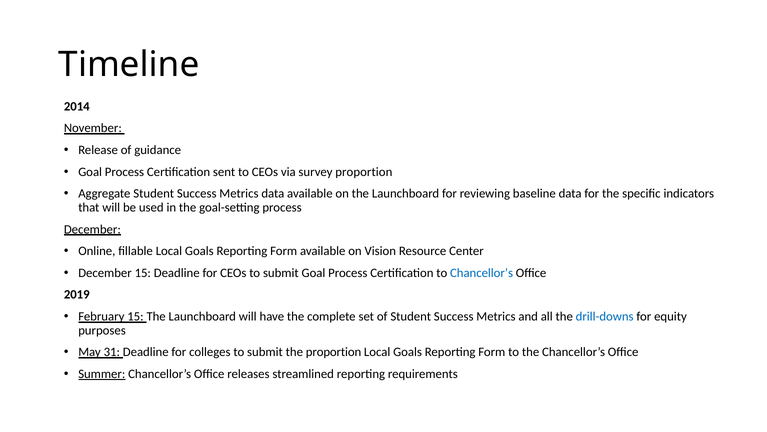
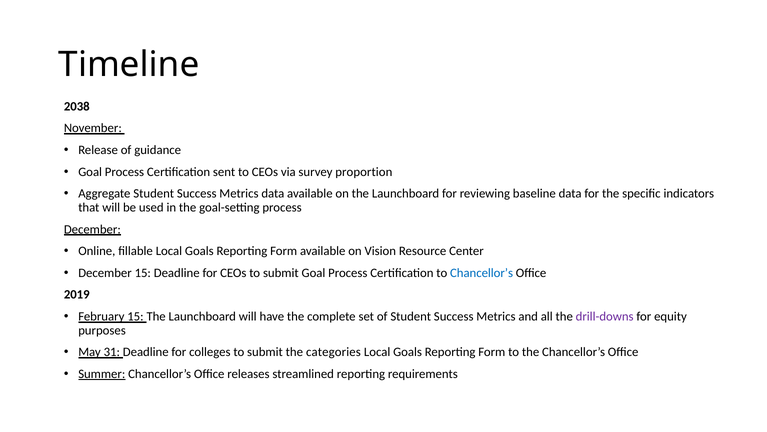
2014: 2014 -> 2038 (77, 106)
drill-downs colour: blue -> purple (605, 316)
the proportion: proportion -> categories (333, 352)
